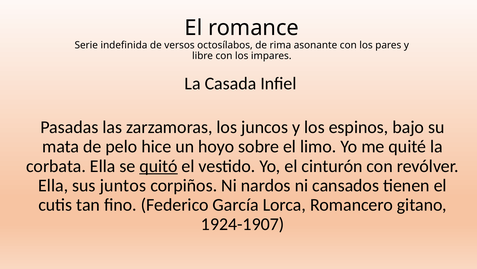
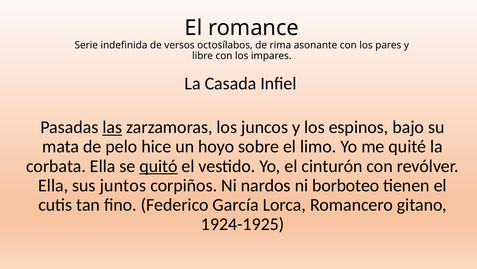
las underline: none -> present (112, 127)
cansados: cansados -> borboteo (346, 185)
1924-1907: 1924-1907 -> 1924-1925 (243, 224)
